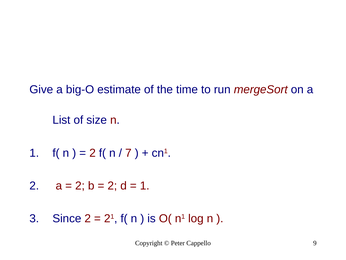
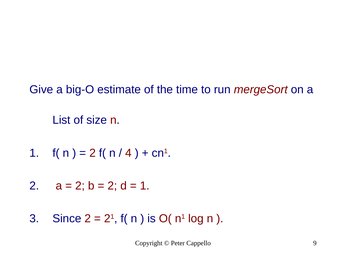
7: 7 -> 4 (128, 153)
